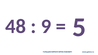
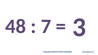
9: 9 -> 7 (46, 26)
5: 5 -> 3 (79, 27)
